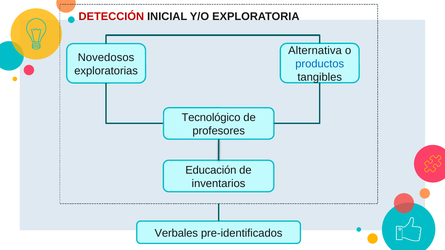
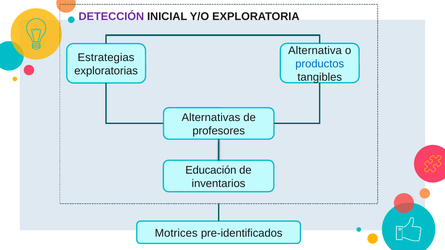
DETECCIÓN colour: red -> purple (111, 16)
Novedosos: Novedosos -> Estrategias (106, 57)
Tecnológico: Tecnológico -> Alternativas (211, 118)
Verbales: Verbales -> Motrices (176, 233)
